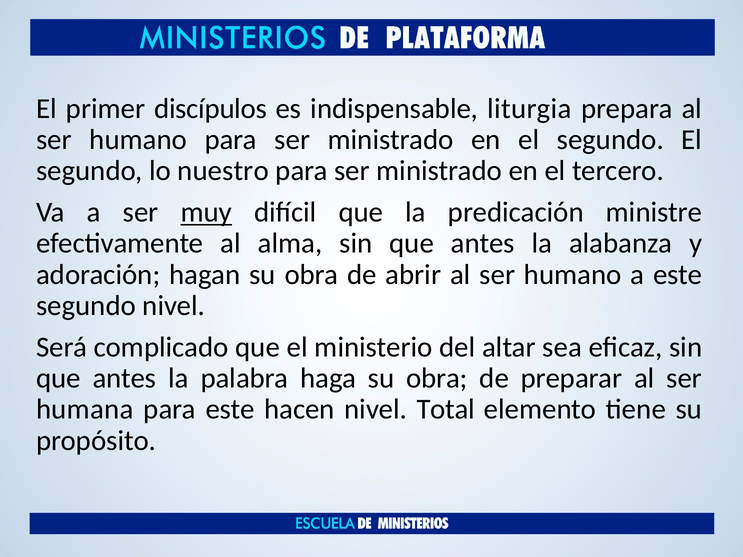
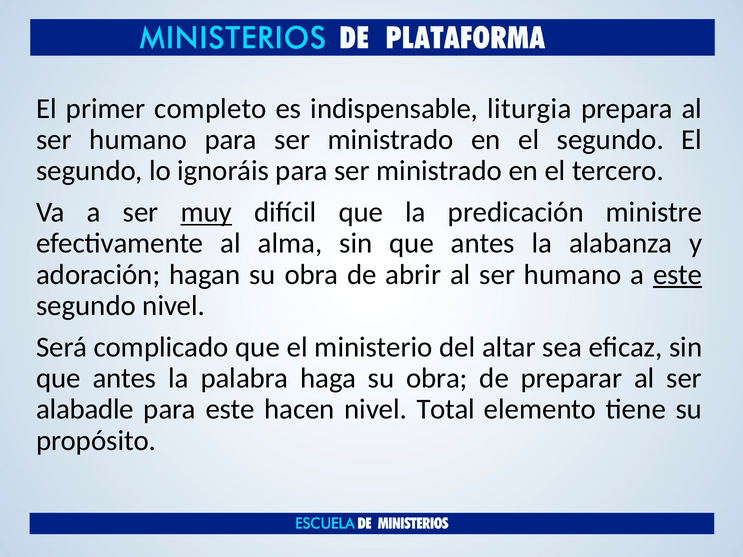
discípulos: discípulos -> completo (210, 109)
nuestro: nuestro -> ignoráis (223, 171)
este underline: none -> present (678, 275)
humana: humana -> alabadle (85, 410)
